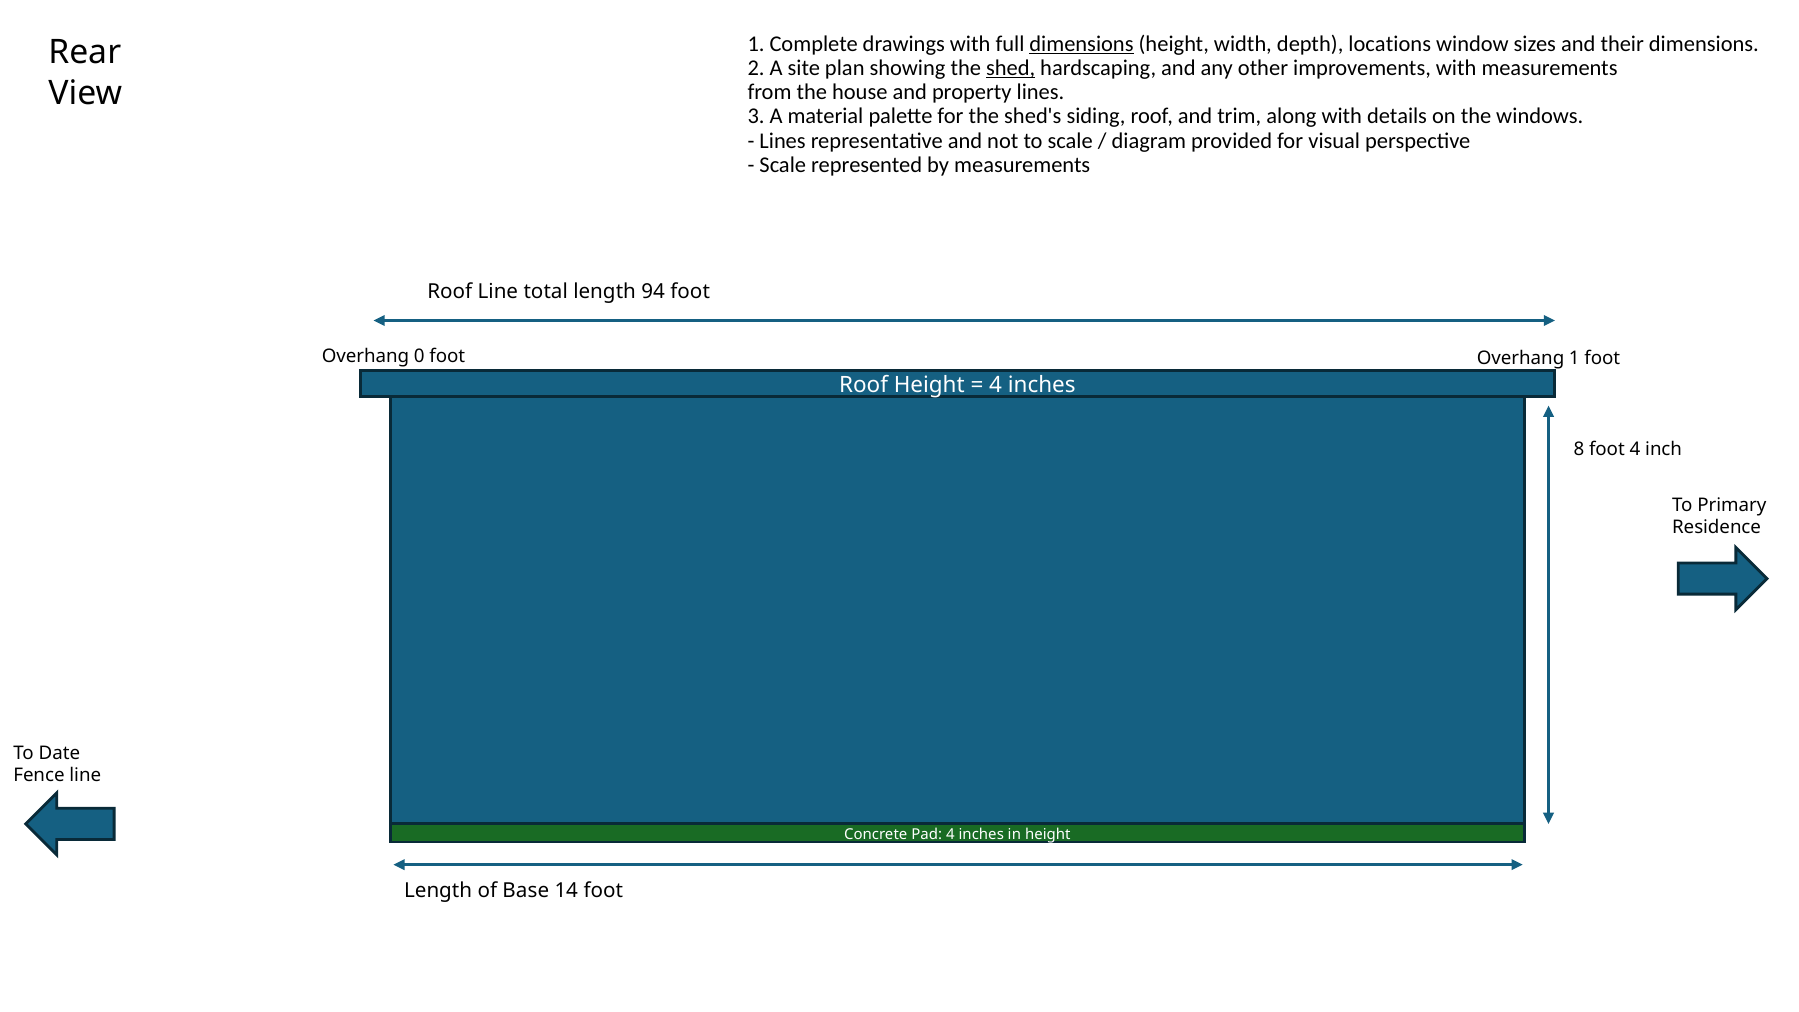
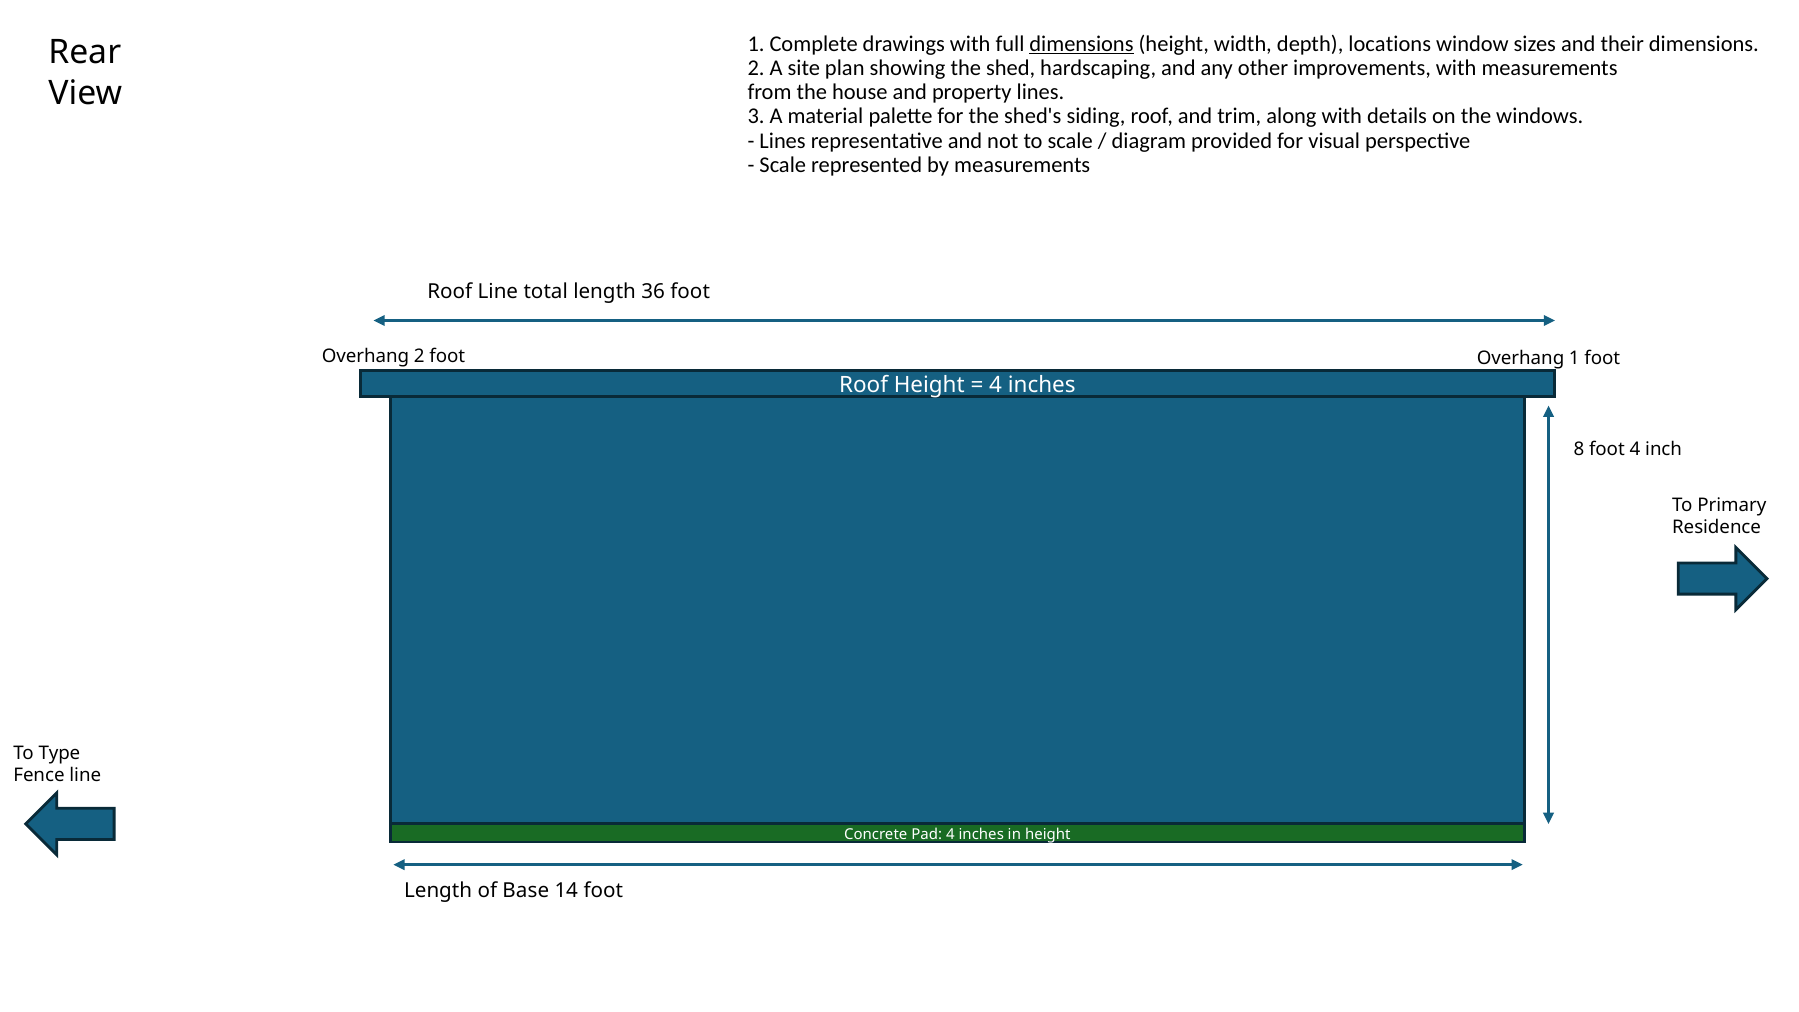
shed underline: present -> none (1011, 68)
94: 94 -> 36 (653, 292)
Overhang 0: 0 -> 2 (419, 356)
Date: Date -> Type (59, 753)
